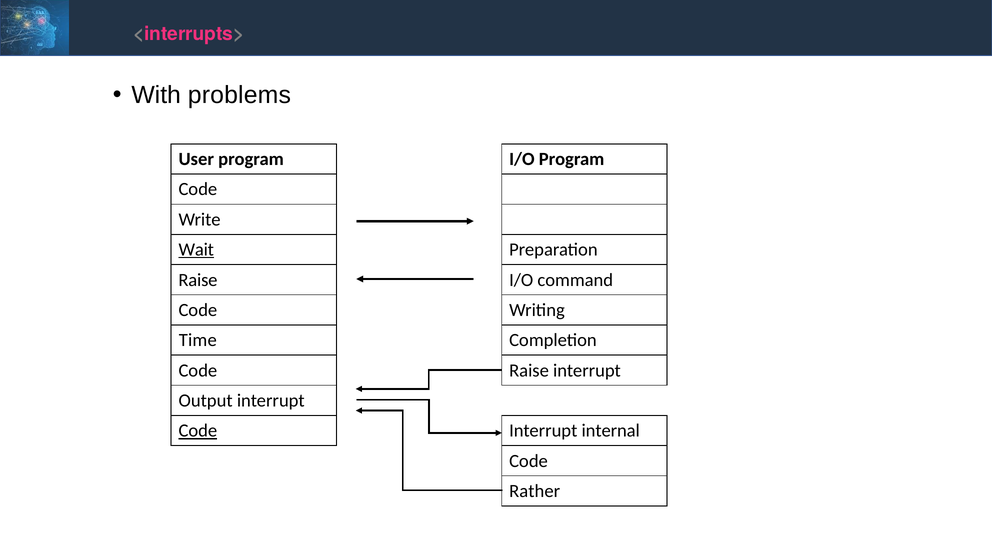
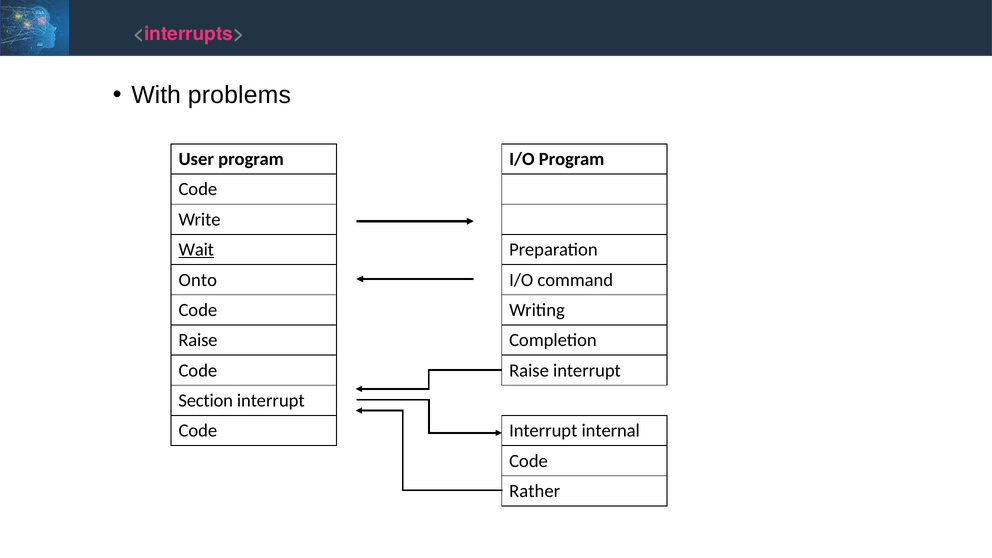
Raise: Raise -> Onto (198, 280)
Time: Time -> Raise (198, 340)
Output: Output -> Section (206, 401)
Code underline: present -> none (198, 431)
